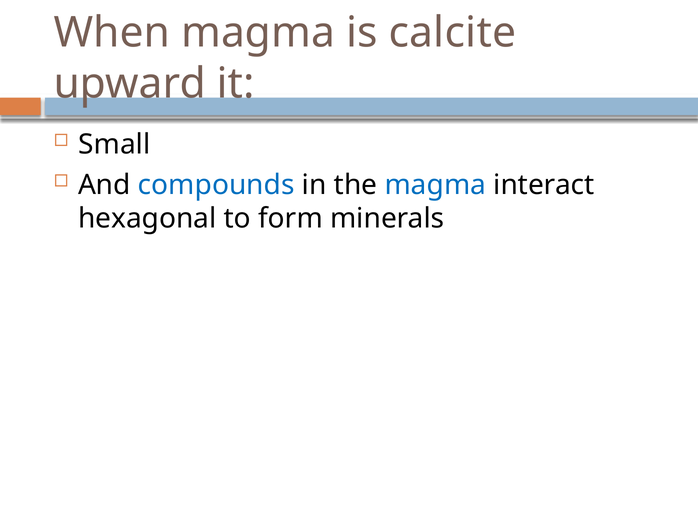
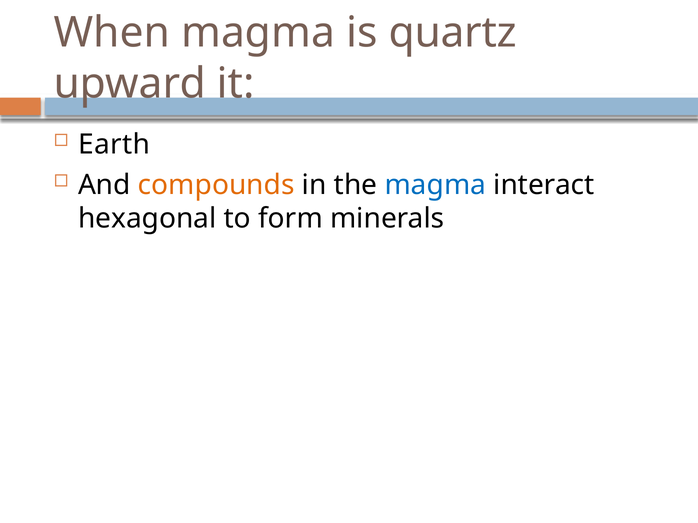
calcite: calcite -> quartz (453, 33)
Small: Small -> Earth (114, 144)
compounds colour: blue -> orange (216, 185)
